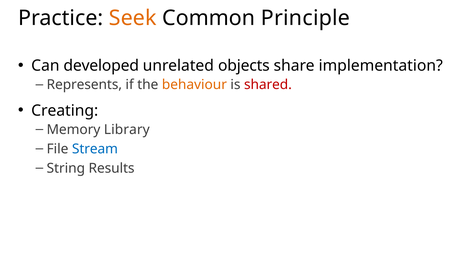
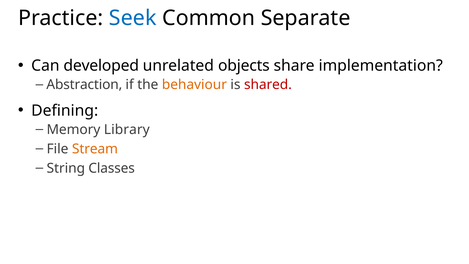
Seek colour: orange -> blue (133, 18)
Principle: Principle -> Separate (306, 18)
Represents: Represents -> Abstraction (84, 85)
Creating: Creating -> Defining (65, 111)
Stream colour: blue -> orange (95, 149)
Results: Results -> Classes (112, 168)
